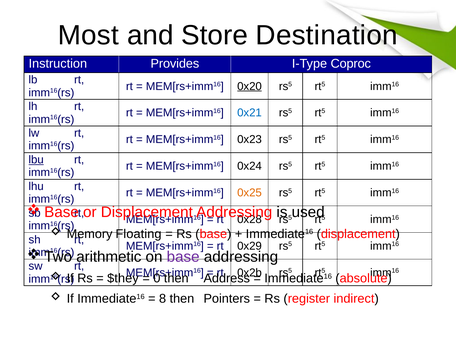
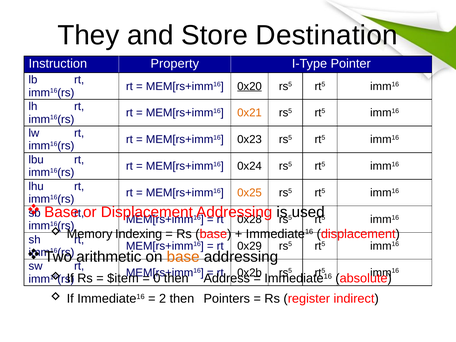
Most: Most -> They (88, 35)
Provides: Provides -> Property (175, 64)
Coproc: Coproc -> Pointer (351, 64)
0x21 colour: blue -> orange (250, 113)
lbu underline: present -> none (36, 160)
Floating: Floating -> Indexing (139, 234)
base colour: purple -> orange (183, 257)
$they: $they -> $item (123, 278)
8: 8 -> 2 (163, 299)
